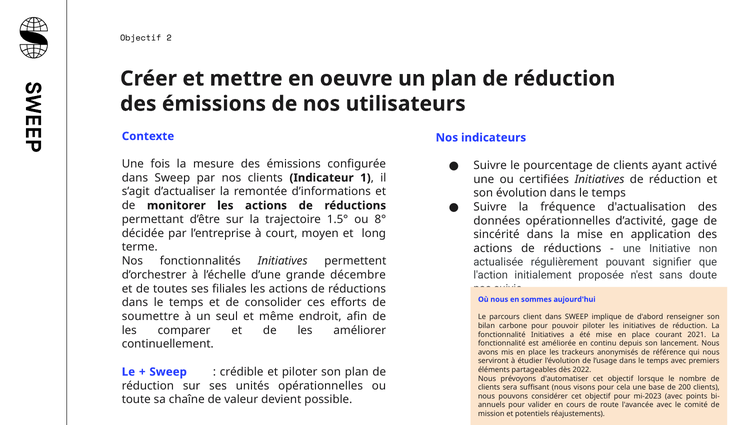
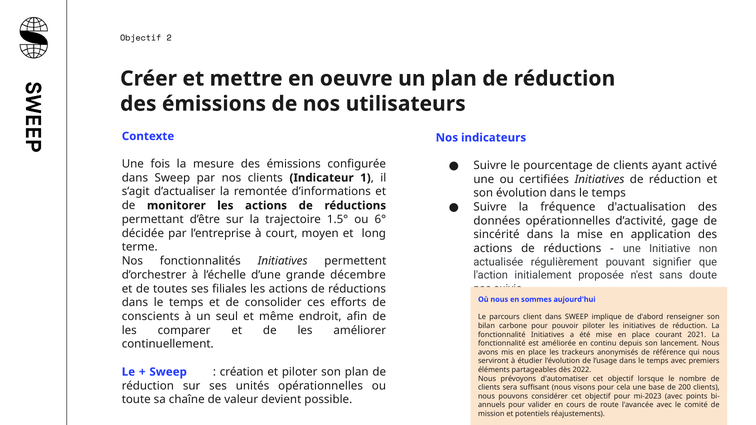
8°: 8° -> 6° (380, 220)
soumettre: soumettre -> conscients (151, 317)
crédible: crédible -> création (242, 372)
